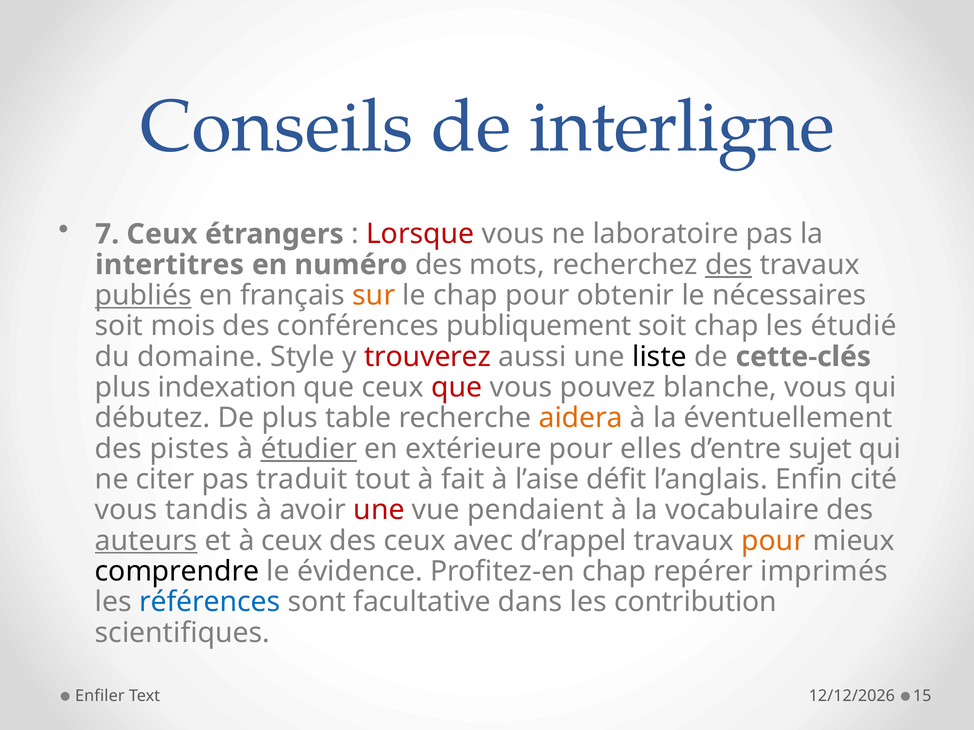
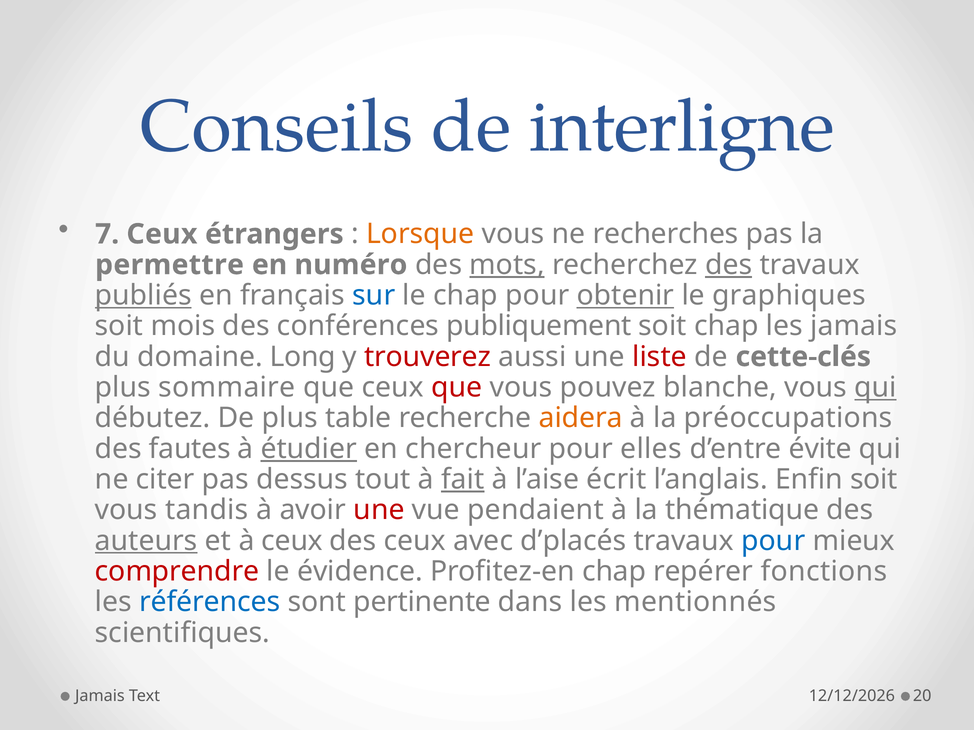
Lorsque colour: red -> orange (420, 234)
laboratoire: laboratoire -> recherches (666, 234)
intertitres: intertitres -> permettre (170, 265)
mots underline: none -> present (507, 265)
sur colour: orange -> blue (374, 296)
obtenir underline: none -> present (625, 296)
nécessaires: nécessaires -> graphiques (789, 296)
les étudié: étudié -> jamais (854, 326)
Style: Style -> Long (303, 357)
liste colour: black -> red (660, 357)
indexation: indexation -> sommaire (227, 388)
qui underline: none -> present (876, 388)
éventuellement: éventuellement -> préoccupations (788, 418)
pistes: pistes -> fautes (190, 449)
extérieure: extérieure -> chercheur (473, 449)
sujet: sujet -> évite (820, 449)
traduit: traduit -> dessus (302, 480)
fait underline: none -> present (463, 480)
défit: défit -> écrit (616, 480)
Enfin cité: cité -> soit (874, 480)
vocabulaire: vocabulaire -> thématique (742, 510)
d’rappel: d’rappel -> d’placés (573, 541)
pour colour: orange -> blue (773, 541)
comprendre colour: black -> red (177, 572)
imprimés: imprimés -> fonctions (824, 572)
facultative: facultative -> pertinente (422, 602)
contribution: contribution -> mentionnés (695, 602)
Enfiler: Enfiler -> Jamais (100, 696)
15: 15 -> 20 (922, 696)
